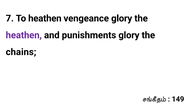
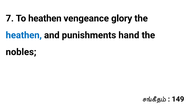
heathen colour: purple -> blue (24, 35)
punishments glory: glory -> hand (129, 35)
chains: chains -> nobles (21, 52)
